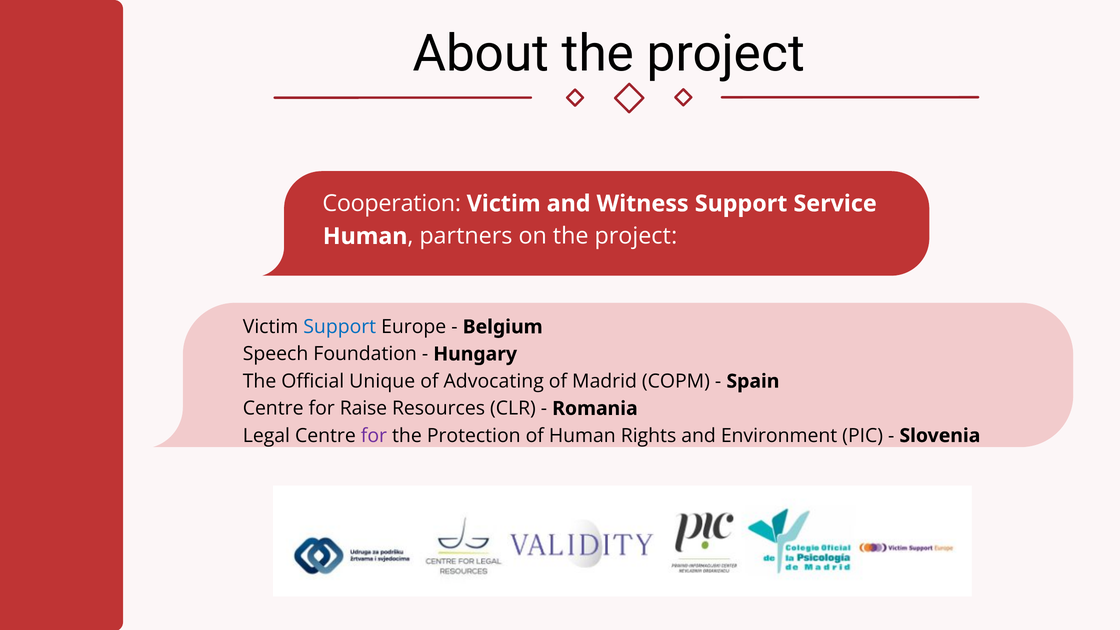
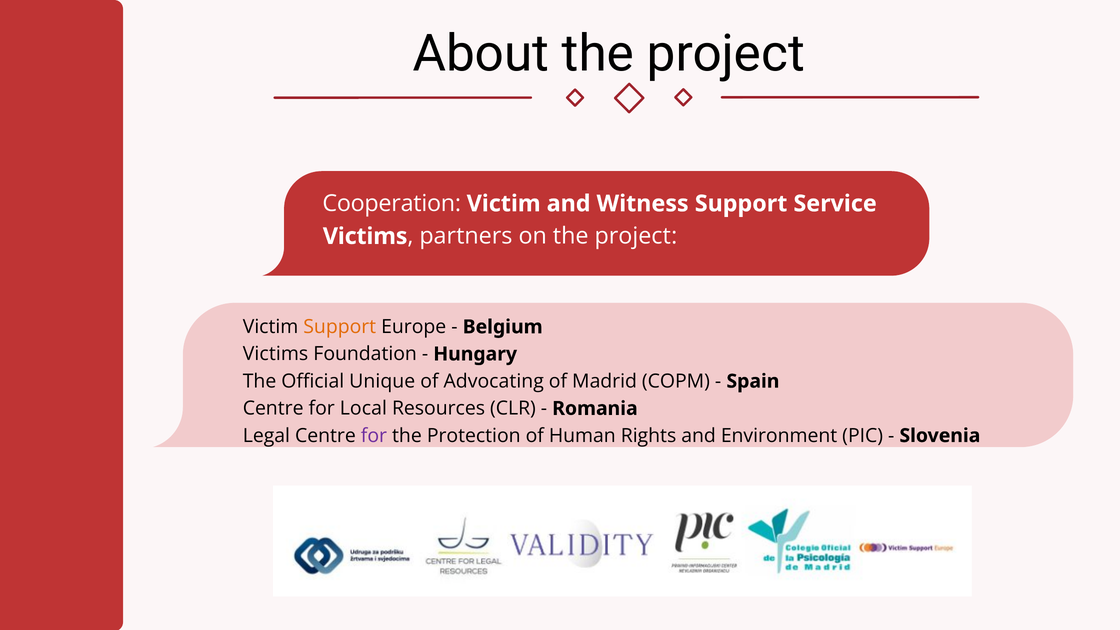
Human: Human -> Victims (365, 236)
Support colour: blue -> orange (340, 327)
Speech: Speech -> Victims (276, 354)
Raise: Raise -> Local (363, 408)
